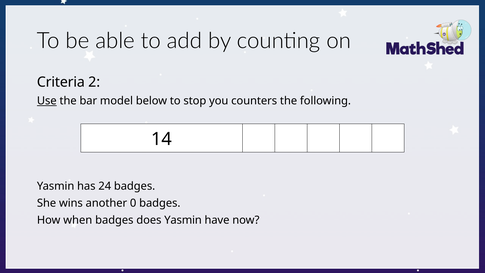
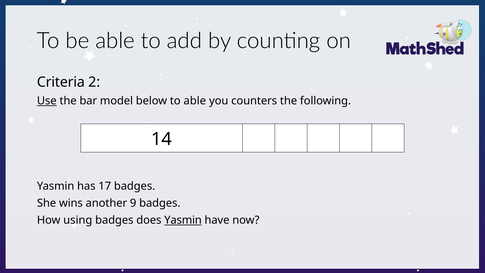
to stop: stop -> able (195, 101)
24: 24 -> 17 (105, 186)
0: 0 -> 9 (133, 203)
when: when -> using (78, 220)
Yasmin underline: none -> present (183, 220)
